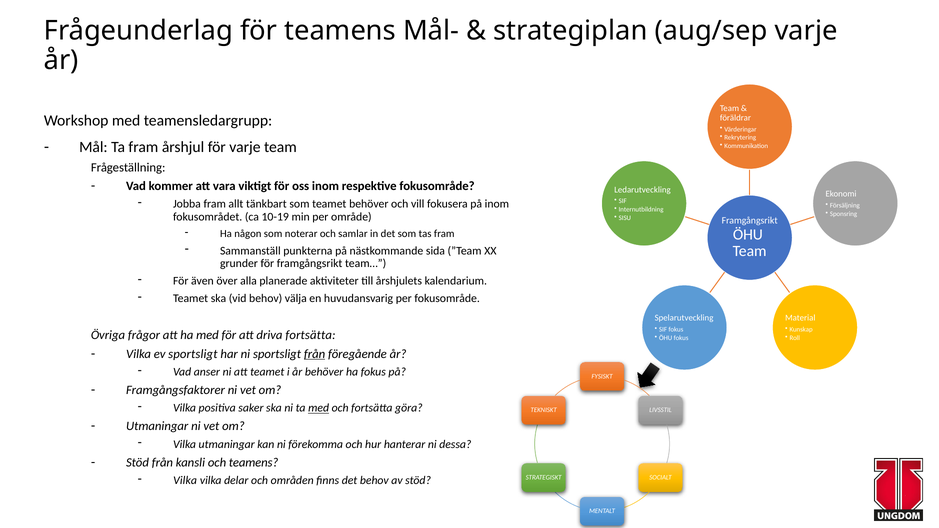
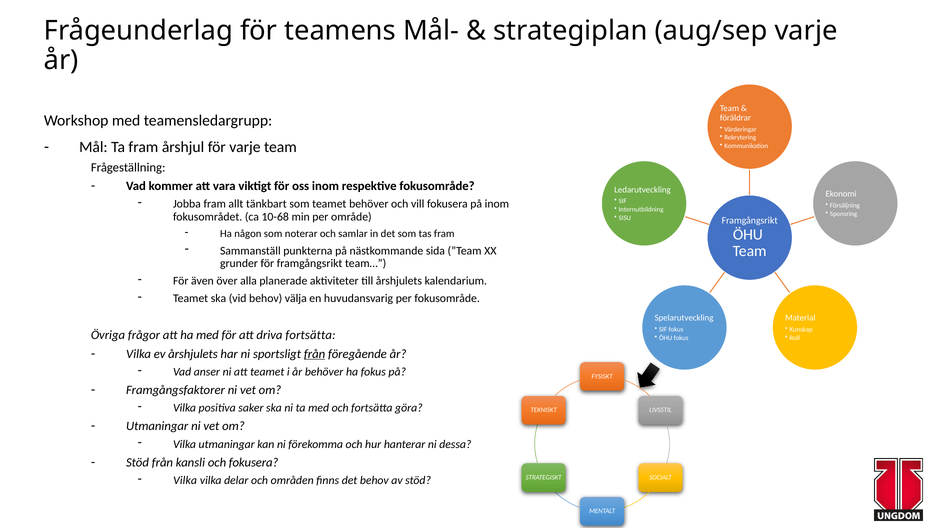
10-19: 10-19 -> 10-68 (275, 217)
ev sportsligt: sportsligt -> årshjulets (193, 354)
med underline: present -> none (319, 408)
och teamens: teamens -> fokusera (254, 463)
